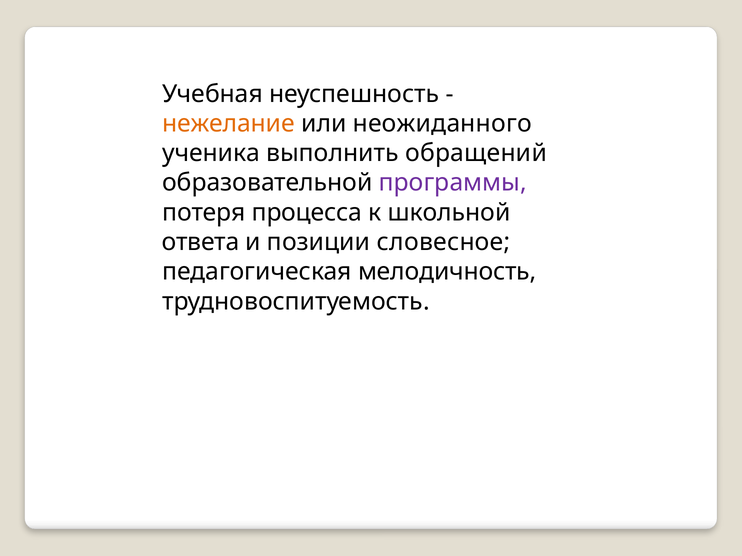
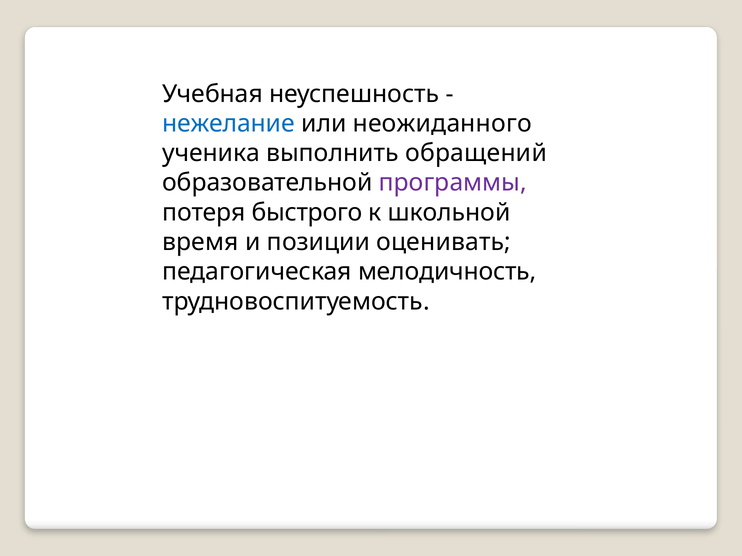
нежелание colour: orange -> blue (228, 124)
процесса: процесса -> быстрого (307, 213)
ответа: ответа -> время (200, 242)
словесное: словесное -> оценивать (444, 242)
